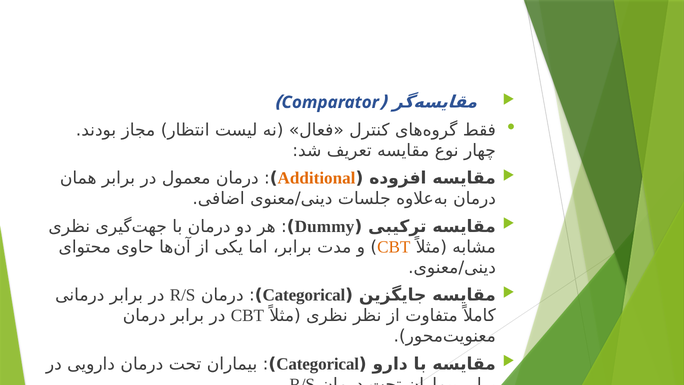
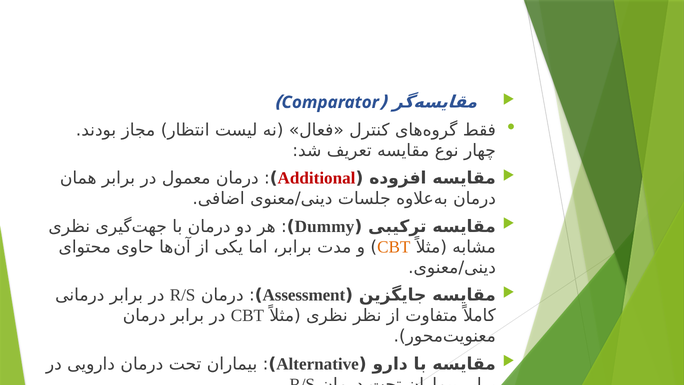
Additional colour: orange -> red (317, 178)
Categorical: Categorical -> Assessment (304, 295)
Categorical: Categorical -> Alternative (318, 364)
